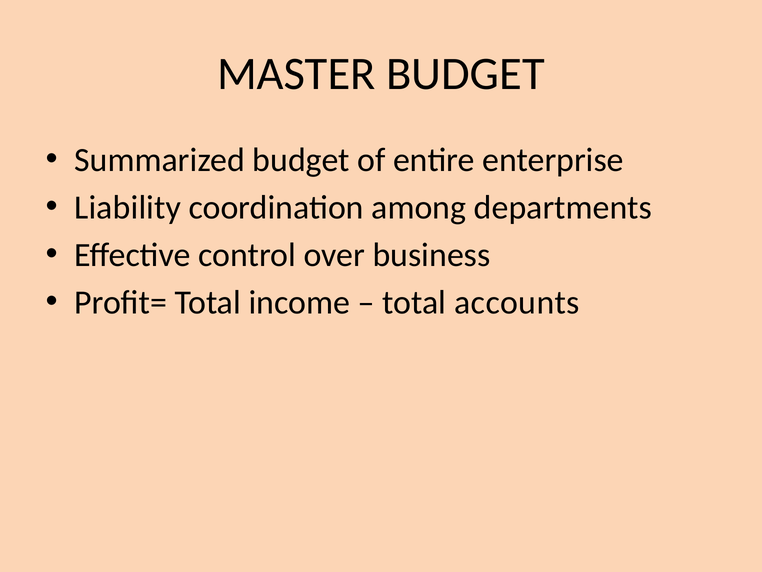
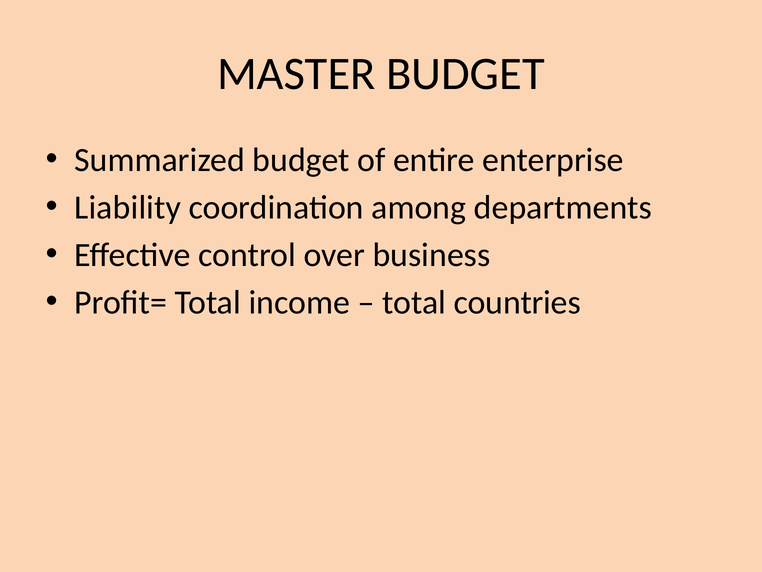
accounts: accounts -> countries (517, 302)
